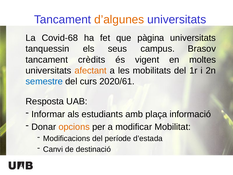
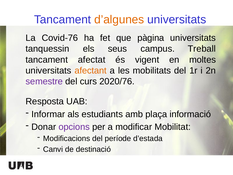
Covid-68: Covid-68 -> Covid-76 (60, 38)
Brasov: Brasov -> Treball (202, 49)
crèdits: crèdits -> afectat (92, 60)
semestre colour: blue -> purple (44, 81)
2020/61: 2020/61 -> 2020/76 (117, 81)
opcions colour: orange -> purple (74, 127)
